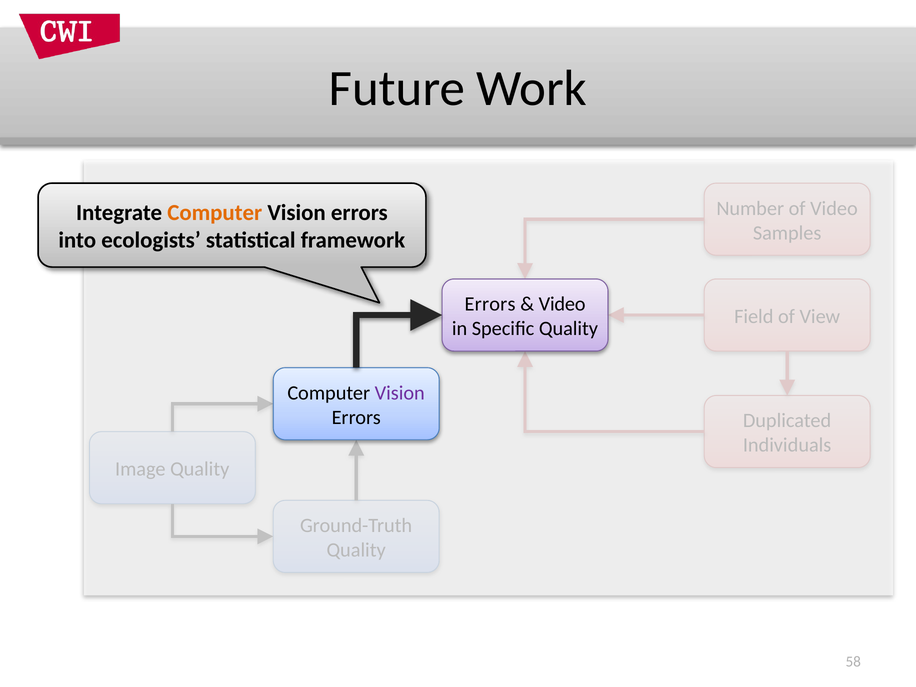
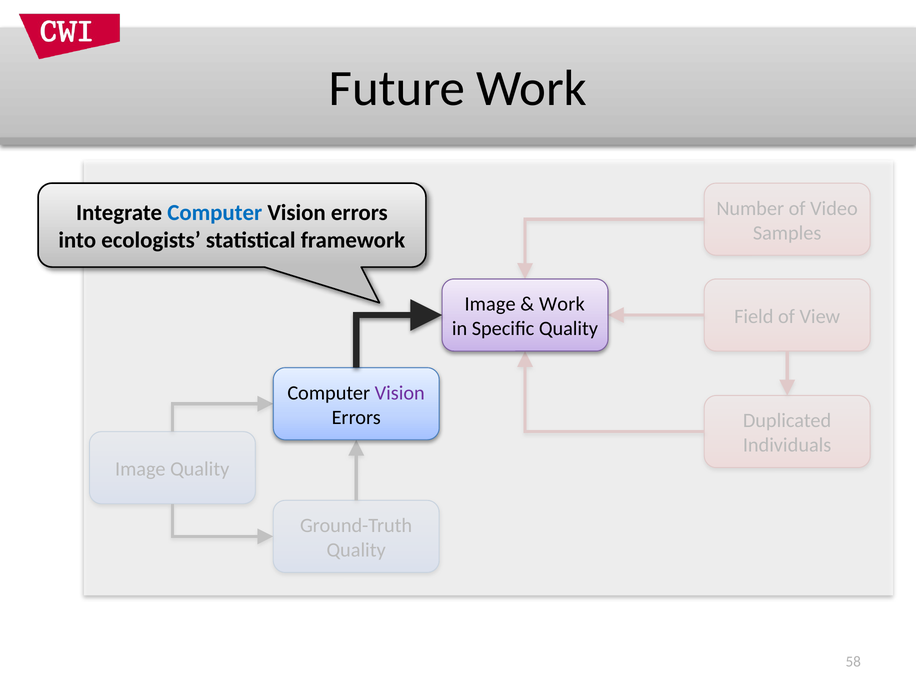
Computer colour: orange -> blue (215, 213)
Errors: Errors -> Image (490, 304)
Video: Video -> Work (562, 304)
